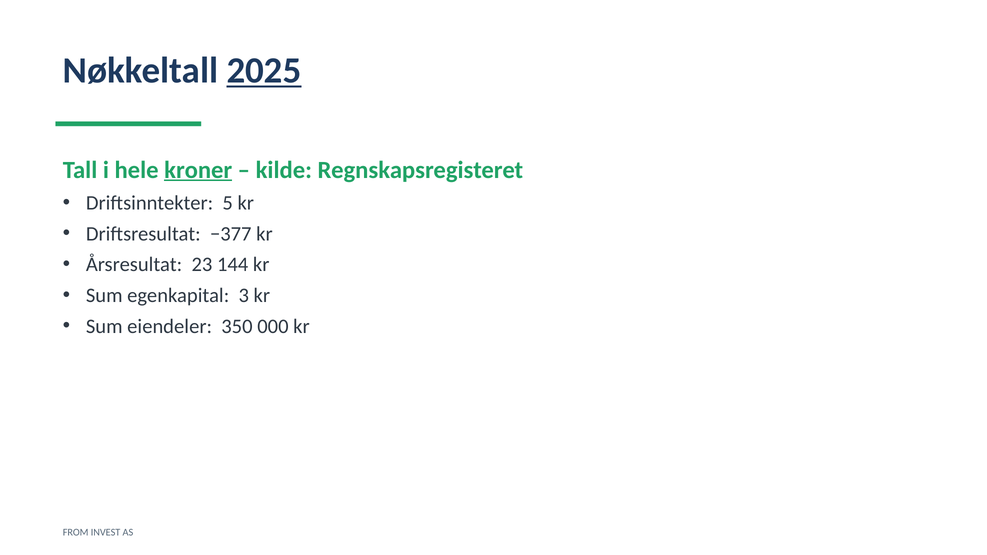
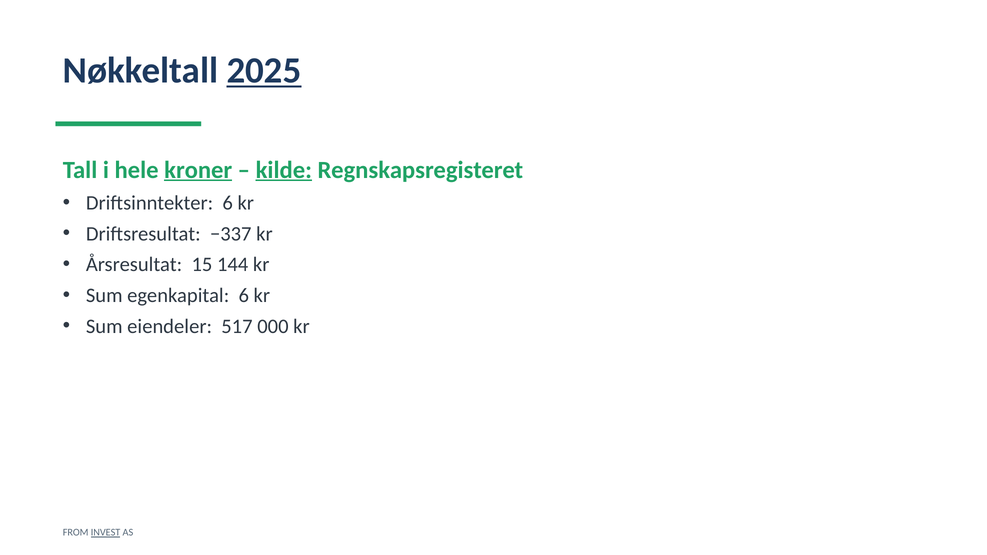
kilde underline: none -> present (284, 170)
Driftsinntekter 5: 5 -> 6 (228, 203)
−377: −377 -> −337 (231, 234)
23: 23 -> 15 (202, 265)
egenkapital 3: 3 -> 6 (244, 296)
350: 350 -> 517 (237, 326)
INVEST underline: none -> present (106, 533)
